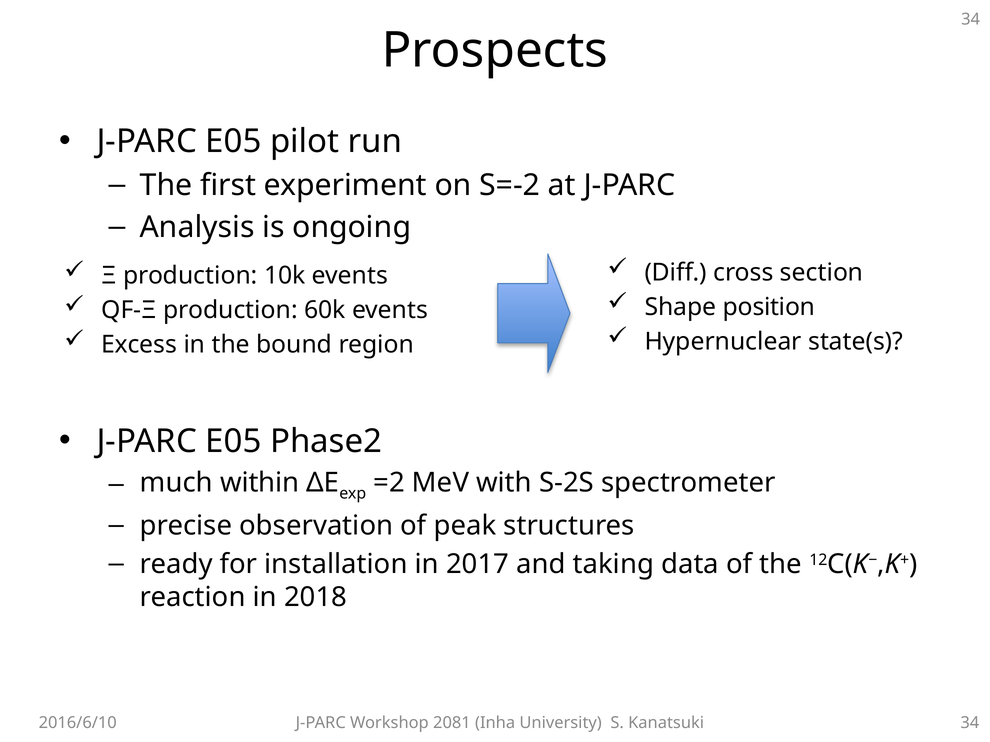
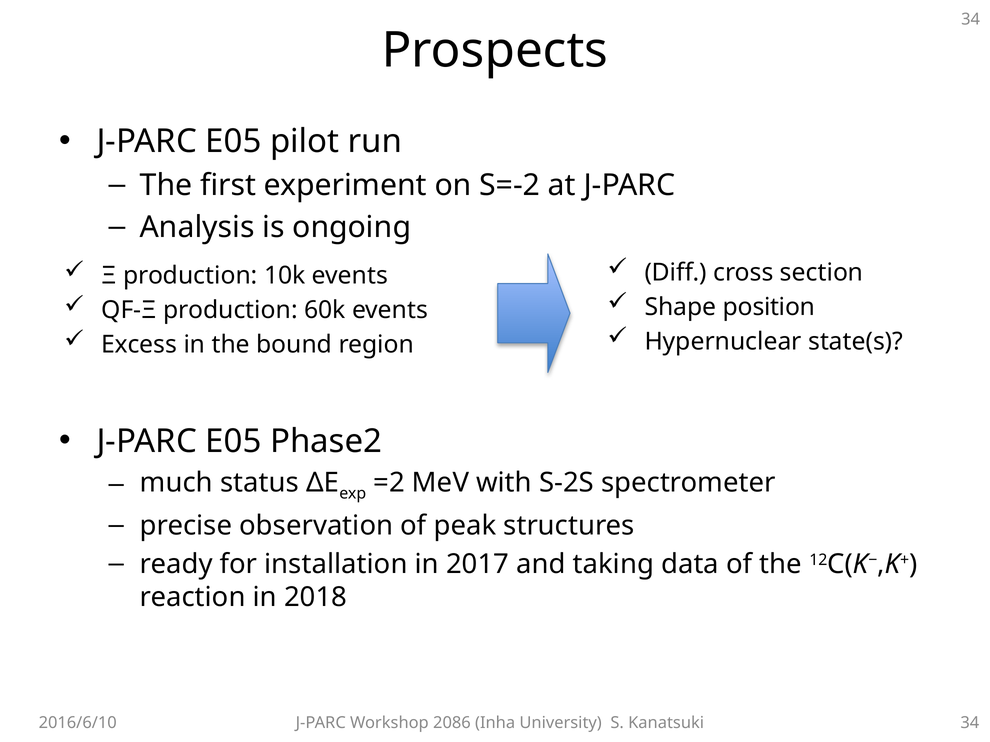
within: within -> status (260, 483)
2081: 2081 -> 2086 (452, 723)
